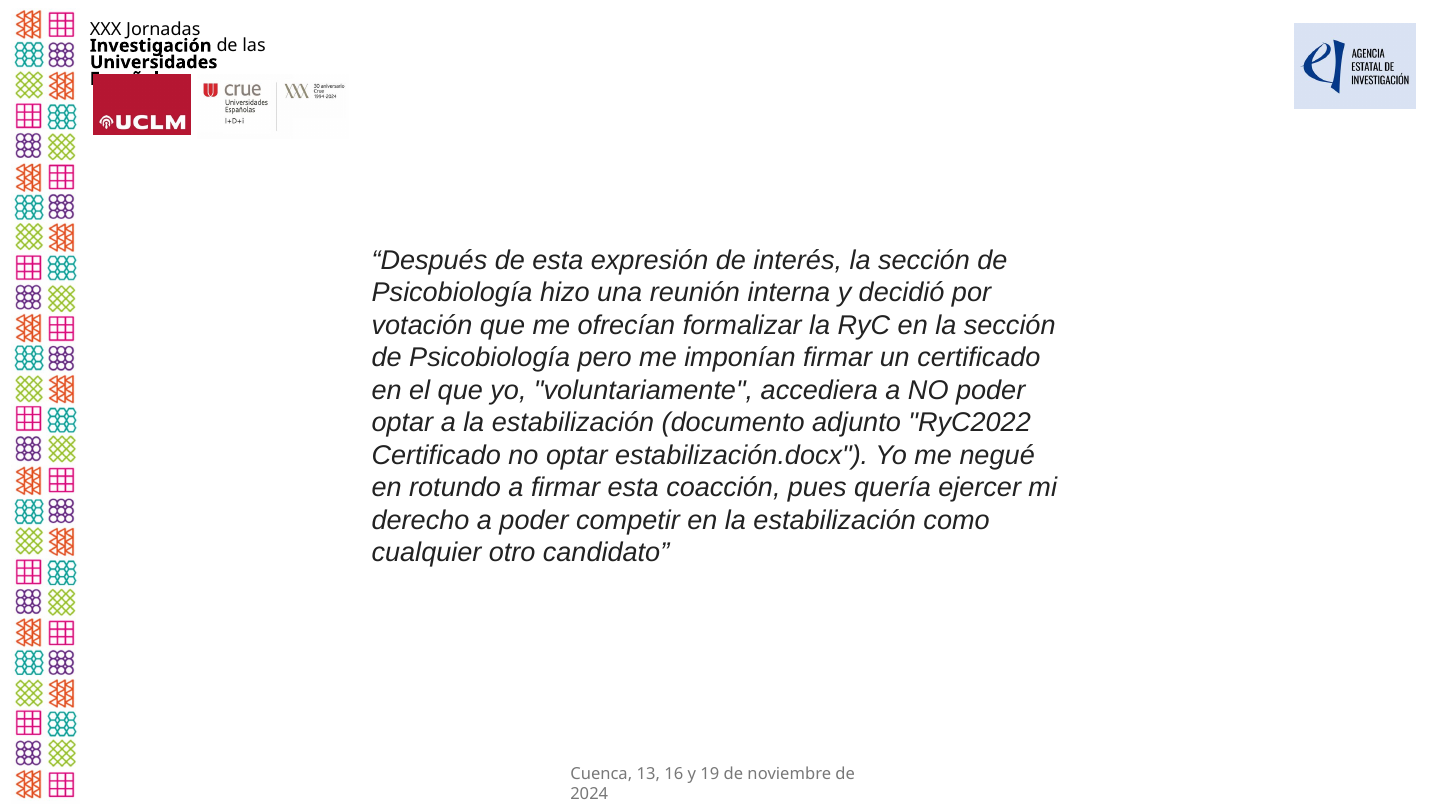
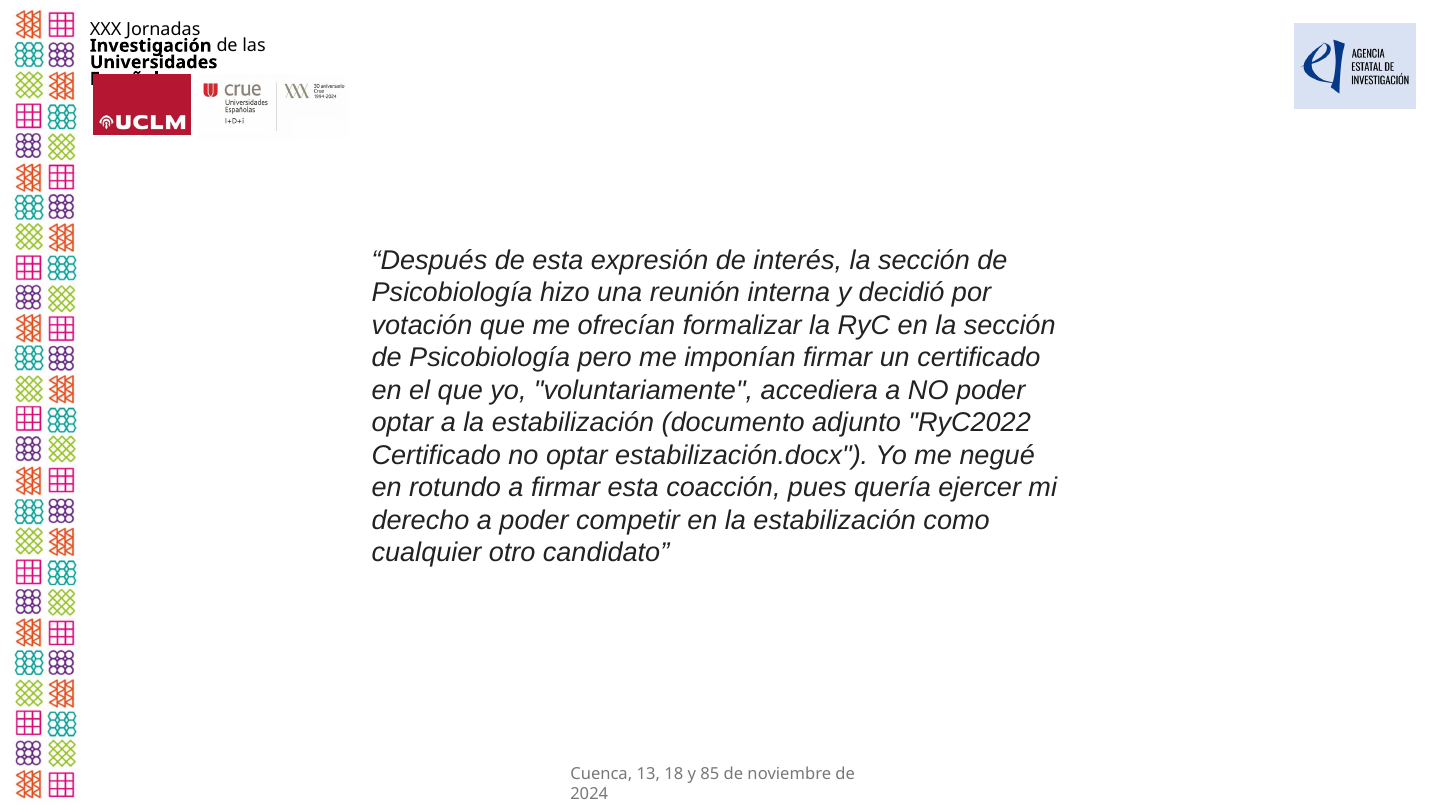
16: 16 -> 18 (674, 775)
19: 19 -> 85 (710, 775)
